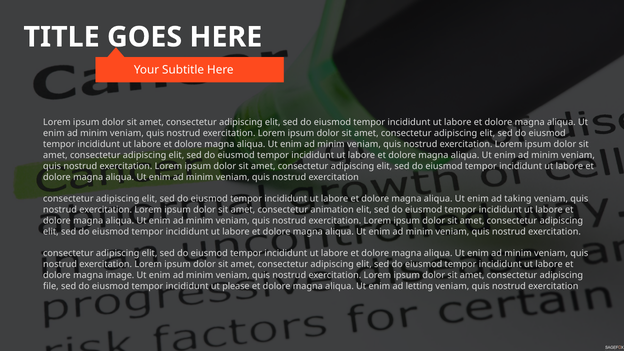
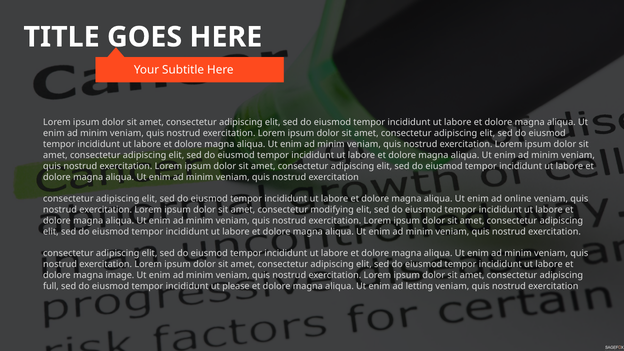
taking: taking -> online (518, 199)
animation: animation -> modifying (332, 210)
file: file -> full (51, 286)
